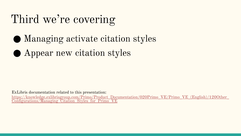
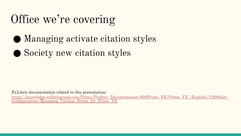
Third: Third -> Office (25, 19)
Appear: Appear -> Society (38, 53)
